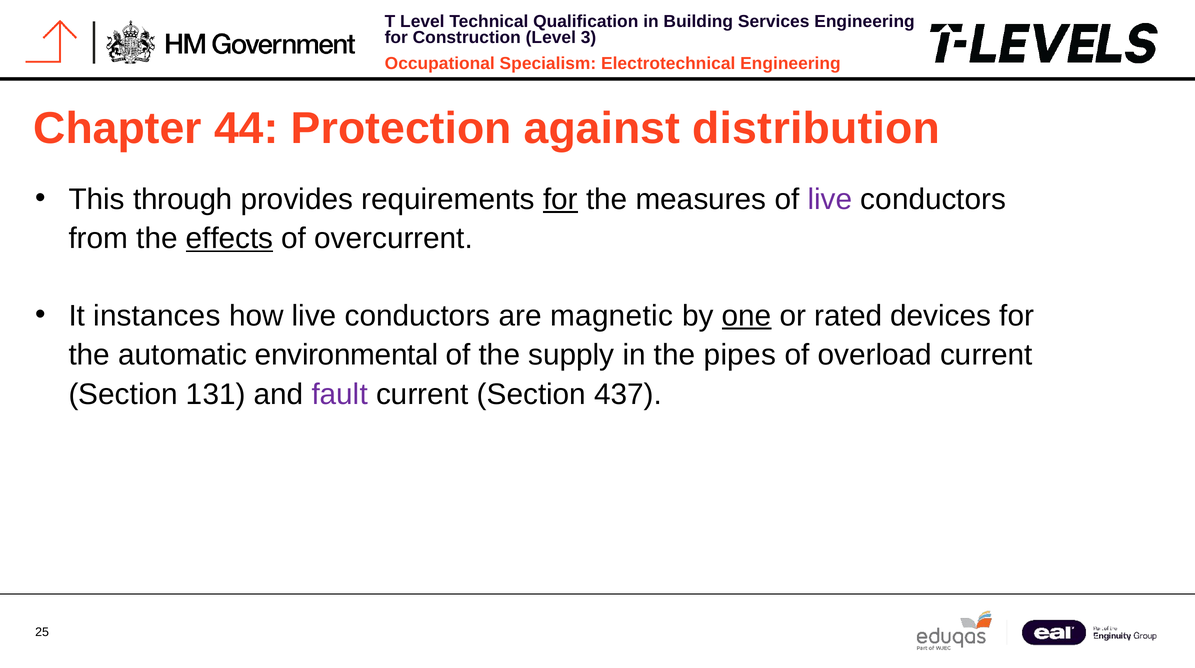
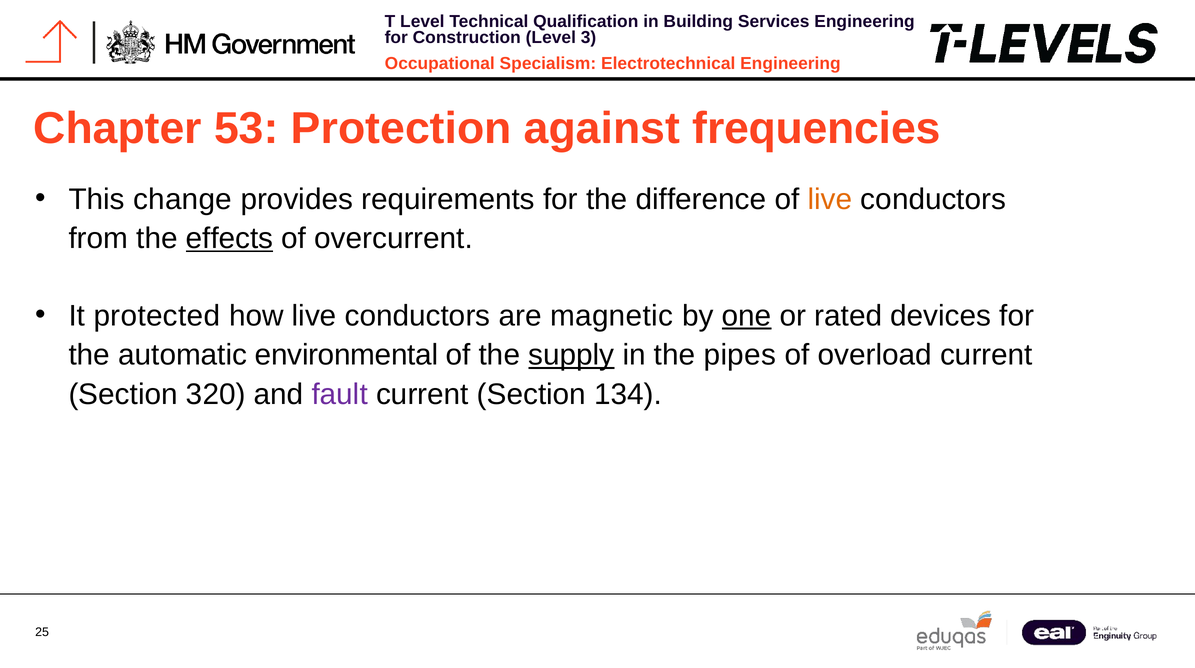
44: 44 -> 53 (246, 128)
distribution: distribution -> frequencies (816, 128)
through: through -> change (183, 199)
for underline: present -> none (561, 199)
measures: measures -> difference (701, 199)
live colour: purple -> orange (830, 199)
instances: instances -> protected (157, 316)
supply underline: none -> present (571, 355)
131: 131 -> 320 (216, 394)
437: 437 -> 134 (628, 394)
